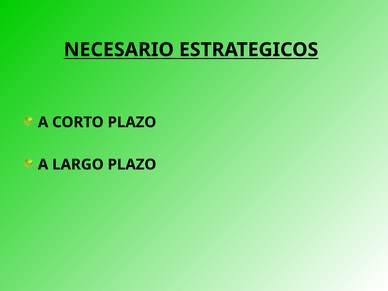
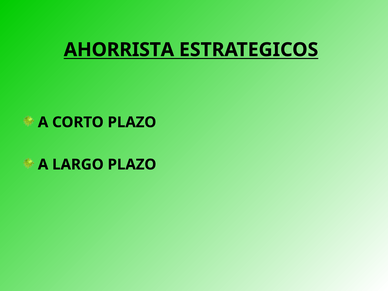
NECESARIO: NECESARIO -> AHORRISTA (119, 50)
